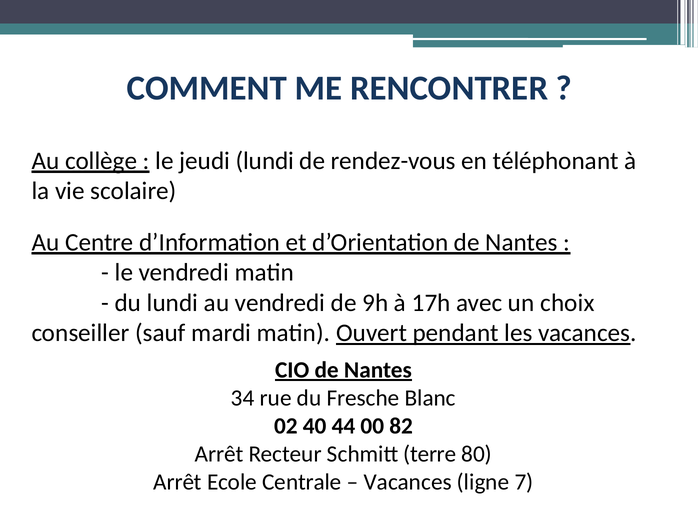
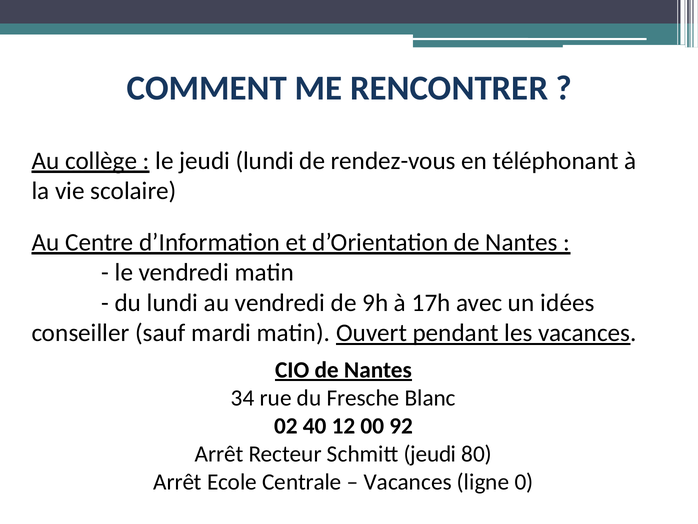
choix: choix -> idées (567, 303)
44: 44 -> 12 (343, 426)
82: 82 -> 92 (401, 426)
Schmitt terre: terre -> jeudi (430, 453)
7: 7 -> 0 (524, 481)
